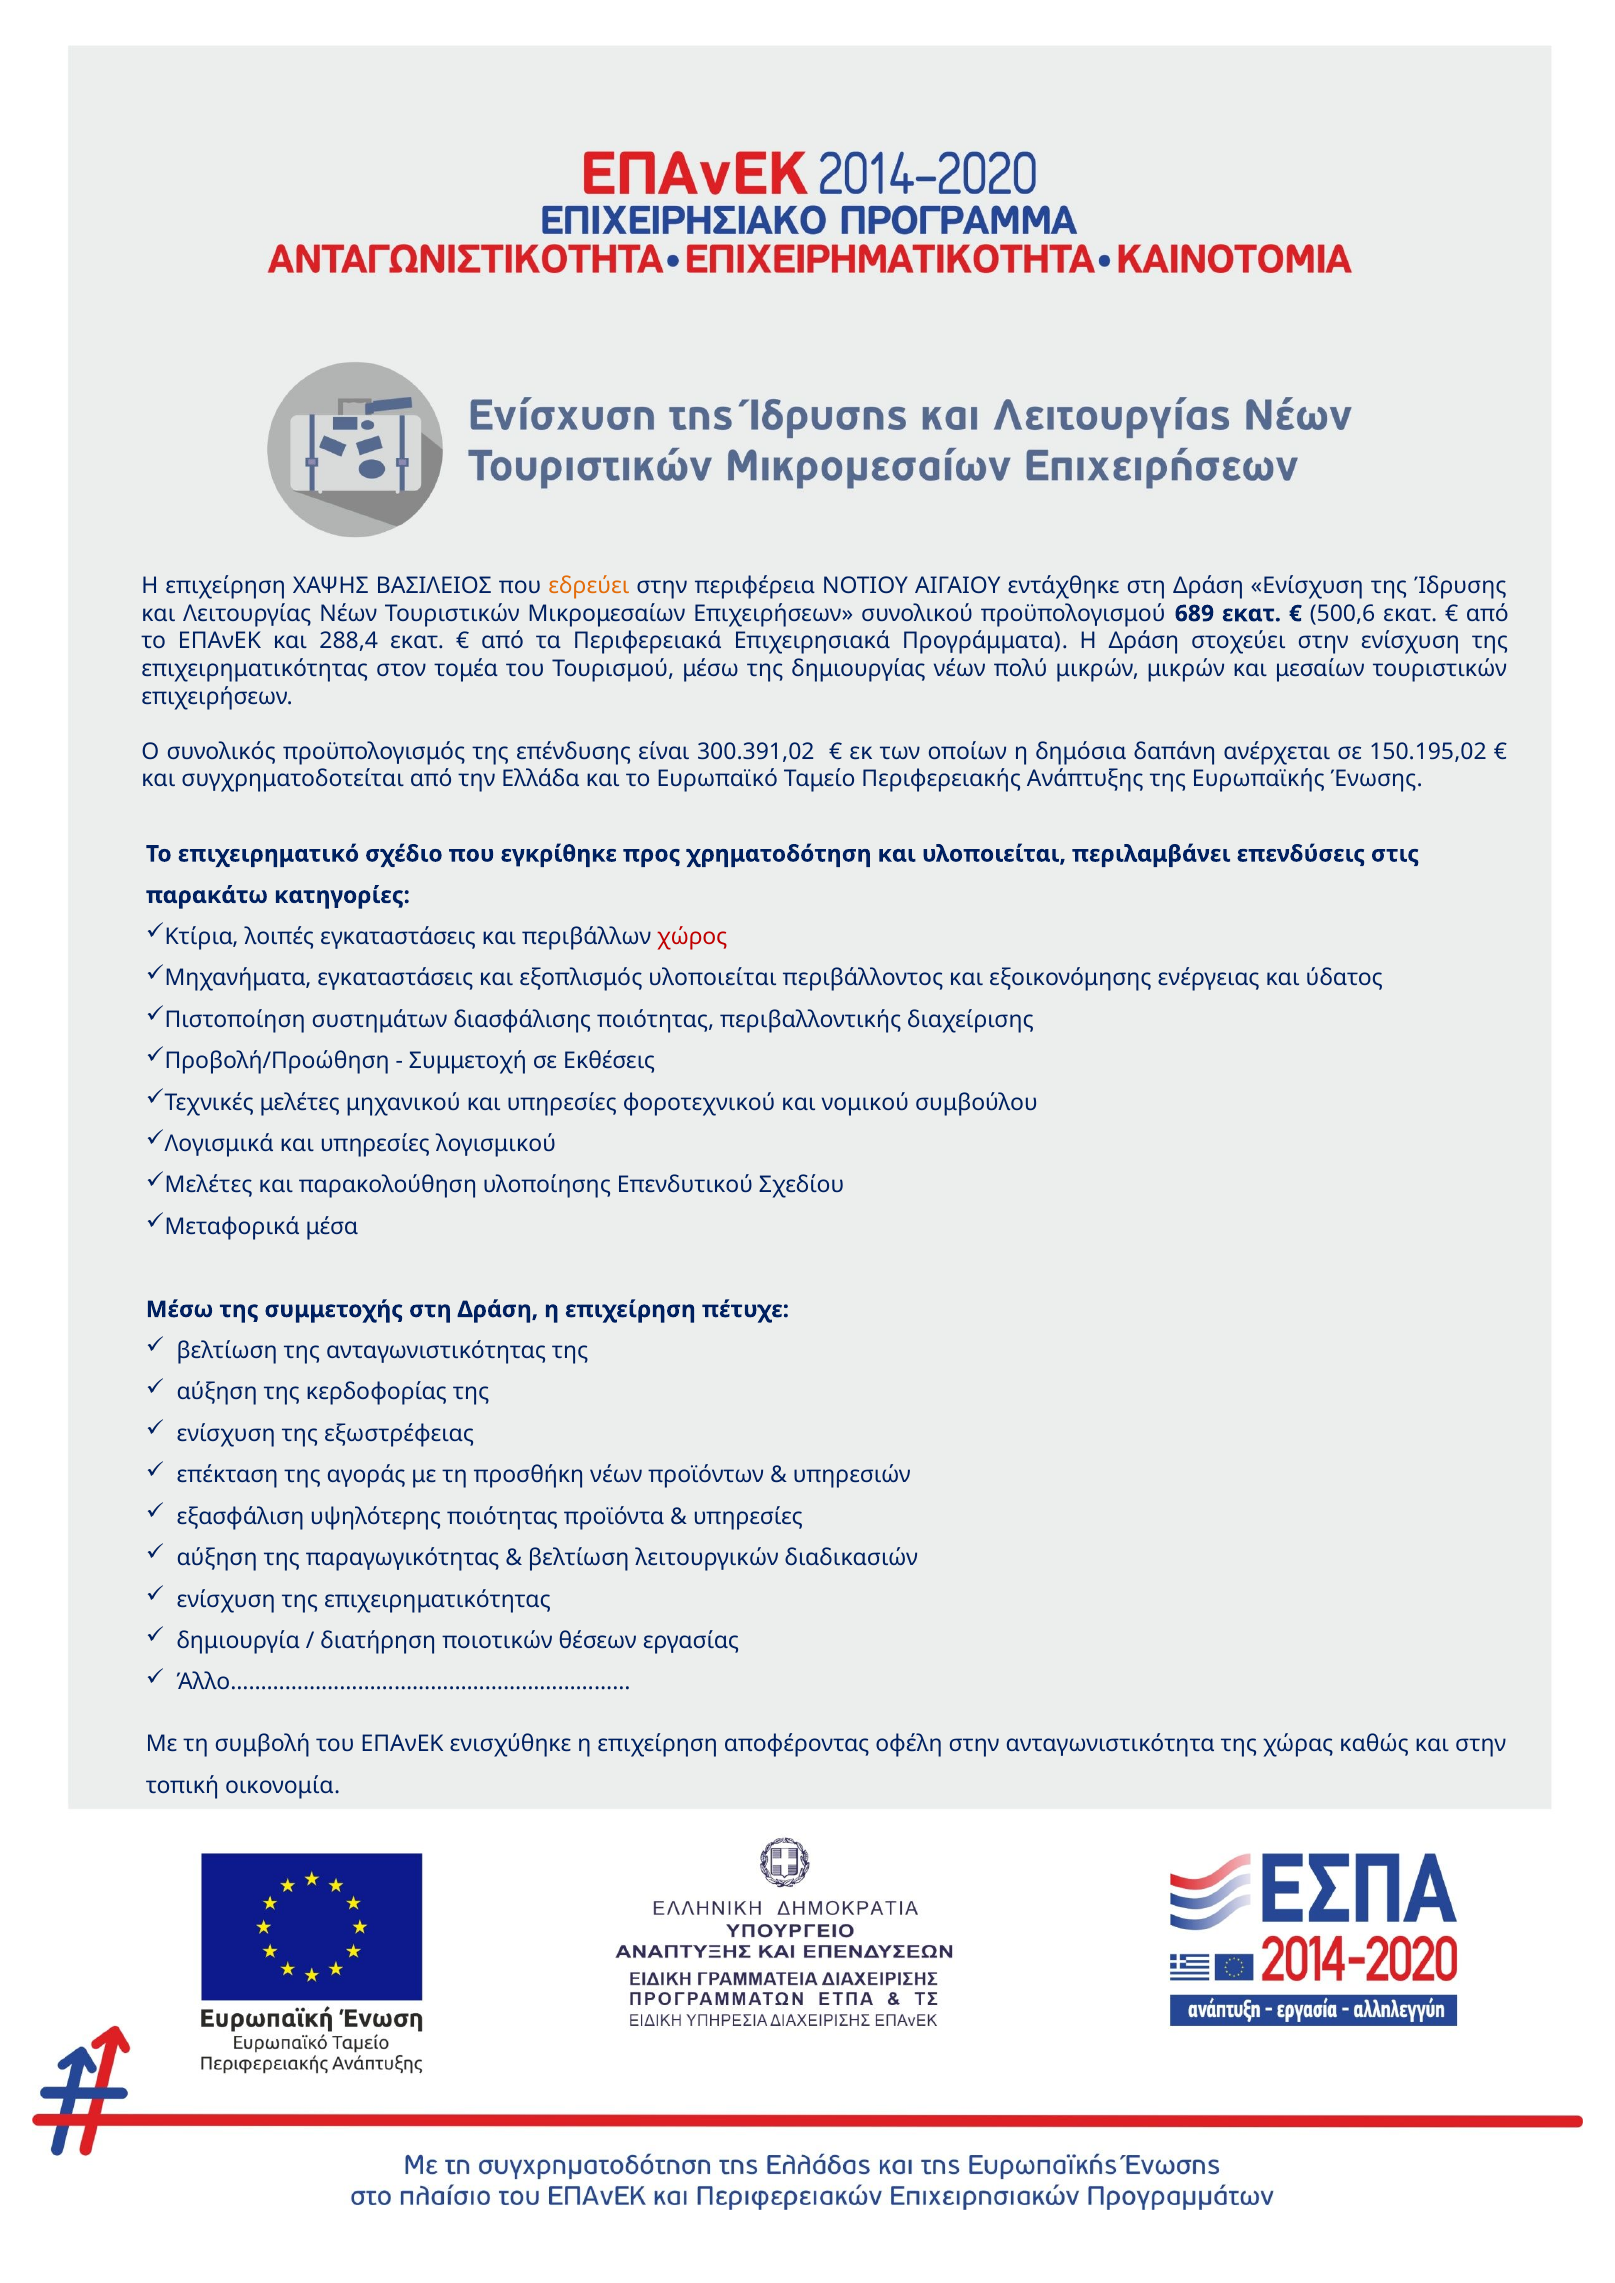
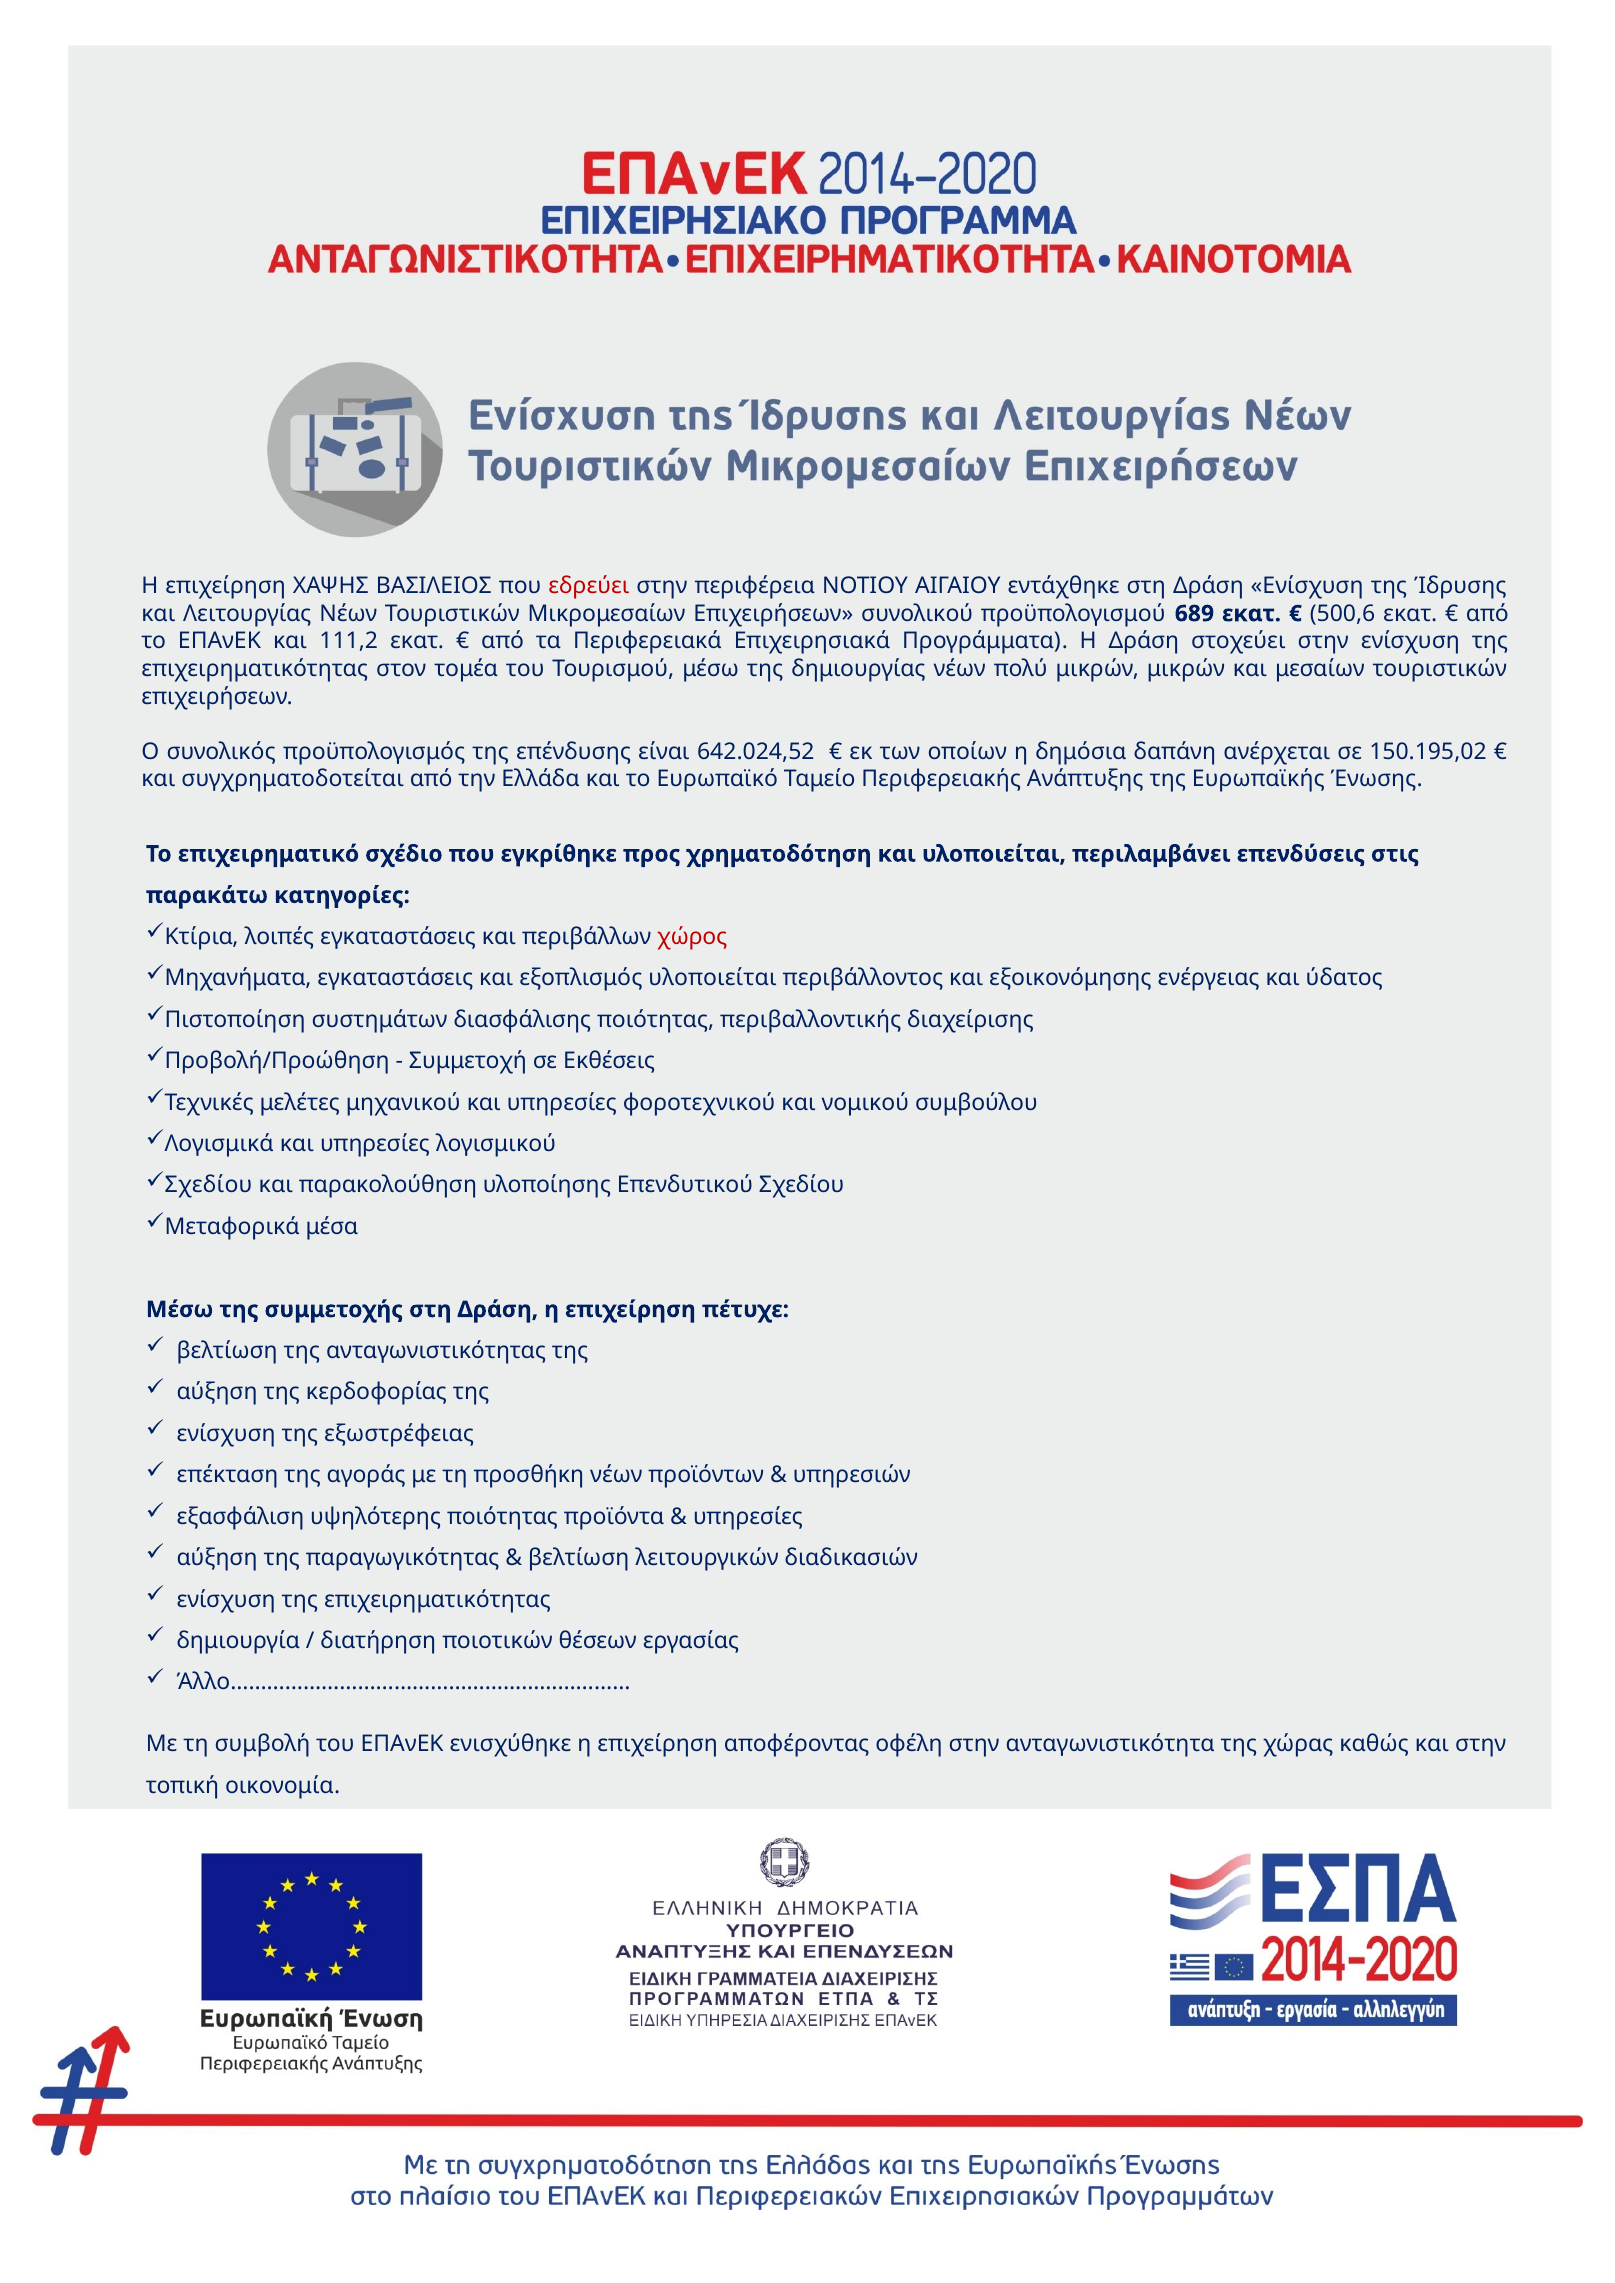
εδρεύει colour: orange -> red (589, 586)
288,4: 288,4 -> 111,2 (349, 642)
300.391,02: 300.391,02 -> 642.024,52 (756, 752)
Μελέτες: Μελέτες -> Σχεδίου (209, 1186)
